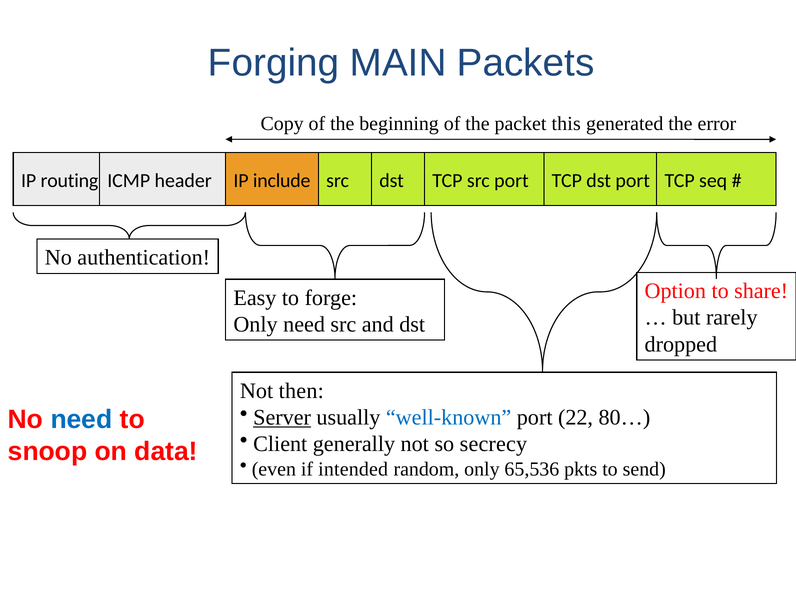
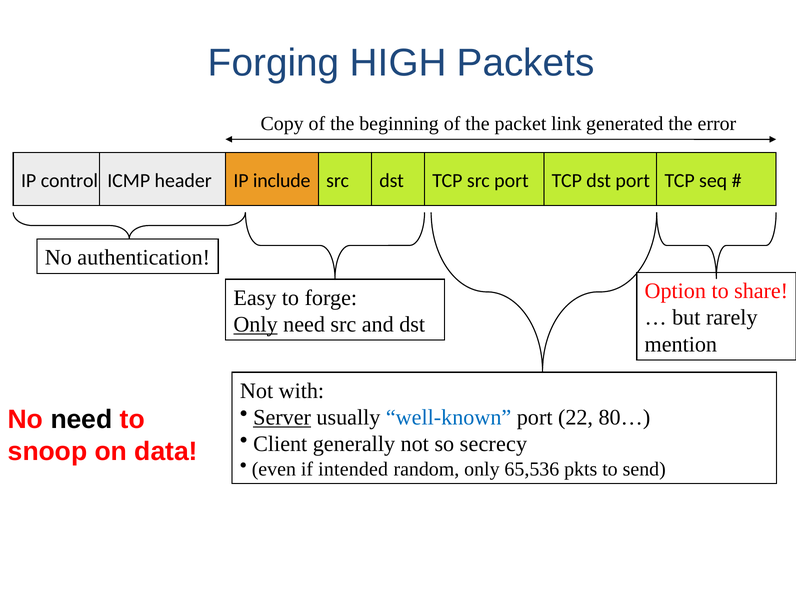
MAIN: MAIN -> HIGH (398, 63)
this: this -> link (566, 123)
routing: routing -> control (69, 180)
Only underline: none -> present (255, 324)
dropped: dropped -> mention (681, 344)
then: then -> with (301, 391)
need colour: blue -> black (81, 420)
